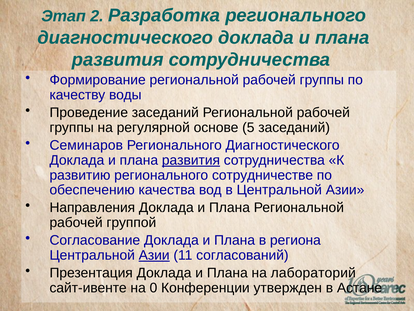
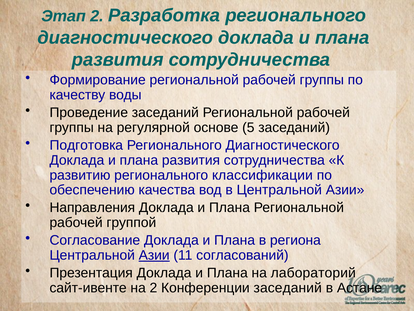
Семинаров: Семинаров -> Подготовка (86, 145)
развития underline: present -> none (191, 160)
сотрудничестве: сотрудничестве -> классификации (262, 175)
на 0: 0 -> 2 (153, 287)
Конференции утвержден: утвержден -> заседаний (288, 287)
